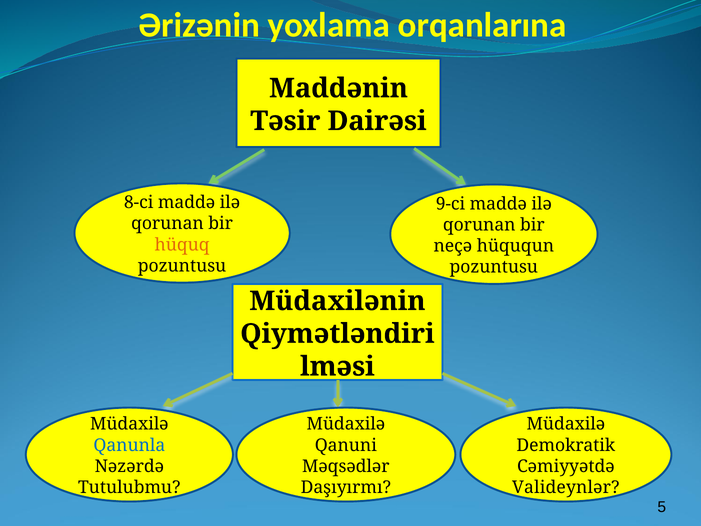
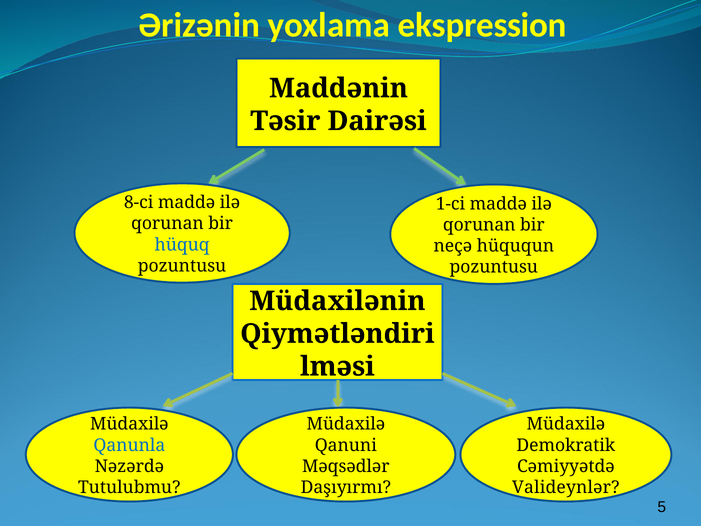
orqanlarına: orqanlarına -> ekspression (482, 25)
9-ci: 9-ci -> 1-ci (450, 204)
hüquq colour: orange -> blue (182, 245)
